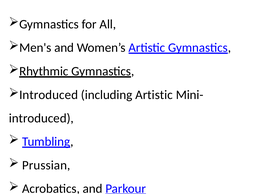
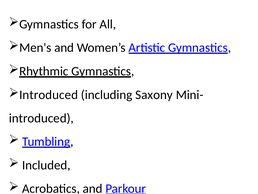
including Artistic: Artistic -> Saxony (154, 95)
Prussian: Prussian -> Included (46, 165)
